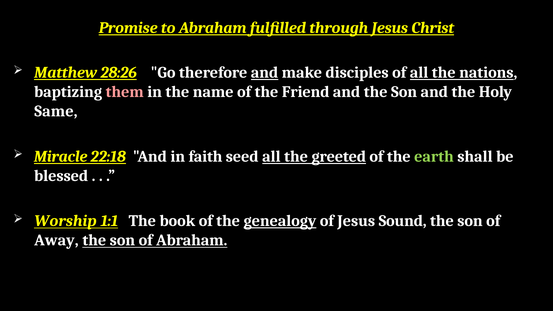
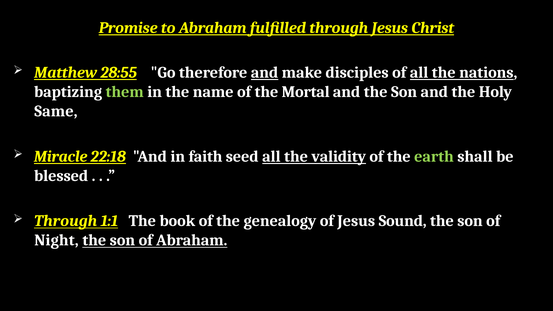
28:26: 28:26 -> 28:55 (119, 73)
them colour: pink -> light green (125, 92)
Friend: Friend -> Mortal (306, 92)
greeted: greeted -> validity (339, 156)
Worship: Worship -> Through (66, 221)
genealogy underline: present -> none (280, 221)
Away: Away -> Night (56, 240)
